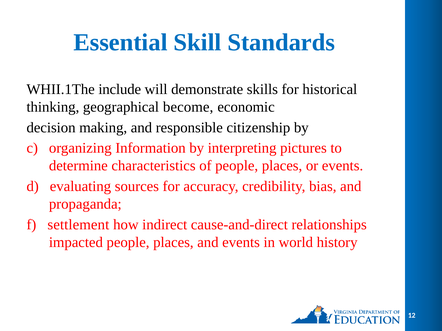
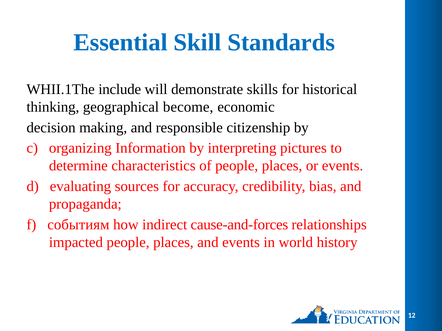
settlement: settlement -> событиям (78, 225)
cause-and-direct: cause-and-direct -> cause-and-forces (239, 225)
